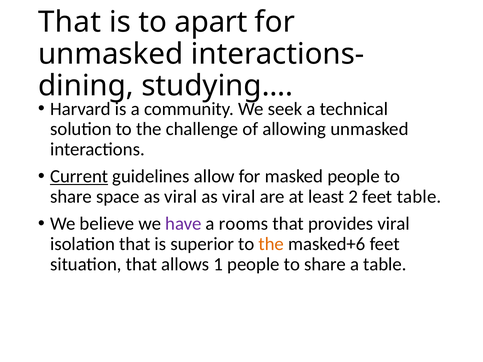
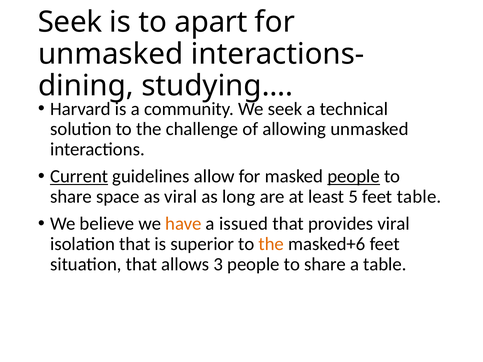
That: That -> Seek (70, 22)
people underline: none -> present (354, 176)
viral: viral -> long (239, 197)
2: 2 -> 5 (353, 197)
have colour: purple -> orange (183, 224)
rooms: rooms -> issued (244, 224)
1: 1 -> 3 (218, 264)
